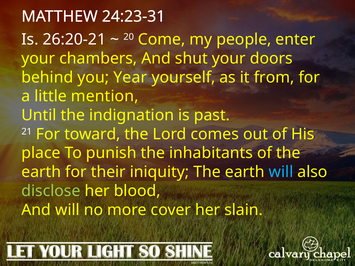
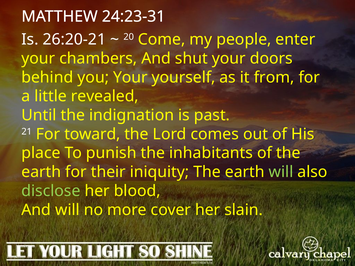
you Year: Year -> Your (130, 77)
mention: mention -> revealed (105, 96)
will colour: light blue -> light green (281, 172)
